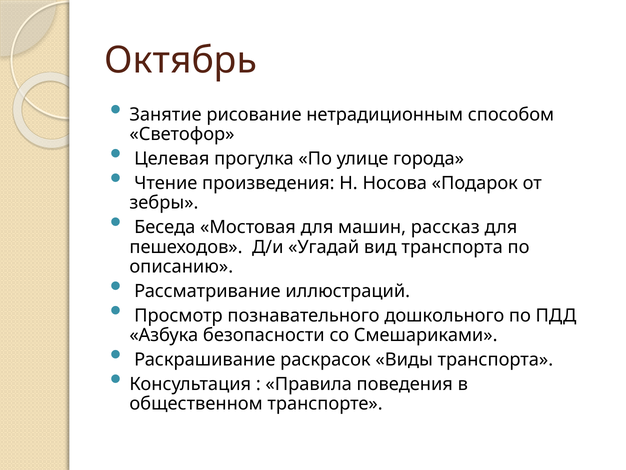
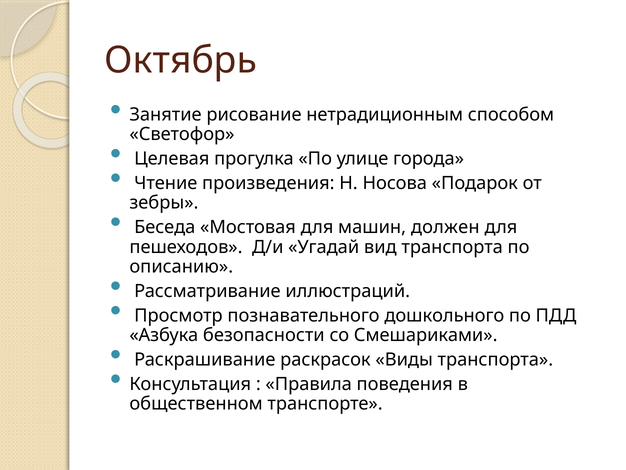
рассказ: рассказ -> должен (445, 227)
